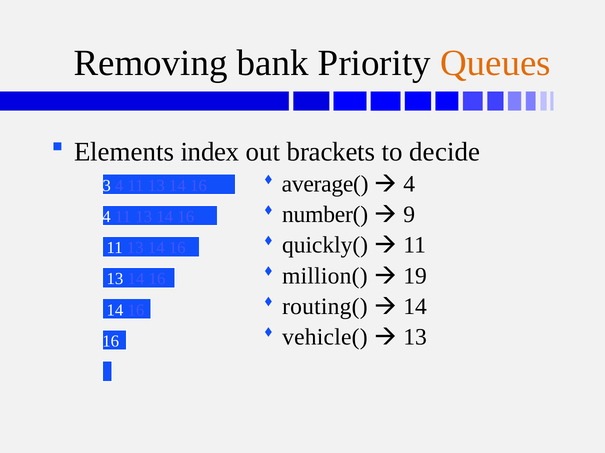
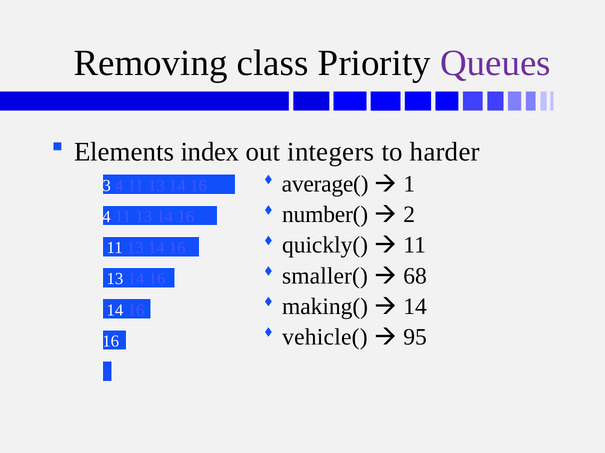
bank: bank -> class (273, 63)
Queues colour: orange -> purple (495, 63)
brackets: brackets -> integers (331, 152)
decide: decide -> harder (445, 152)
4: 4 -> 1 (409, 184)
9: 9 -> 2 (409, 215)
million(: million( -> smaller( (325, 276)
19: 19 -> 68 (415, 276)
routing(: routing( -> making( (325, 307)
13: 13 -> 95 (415, 337)
